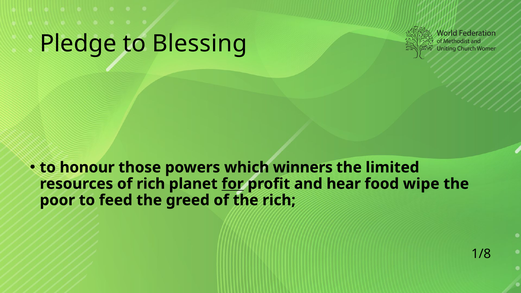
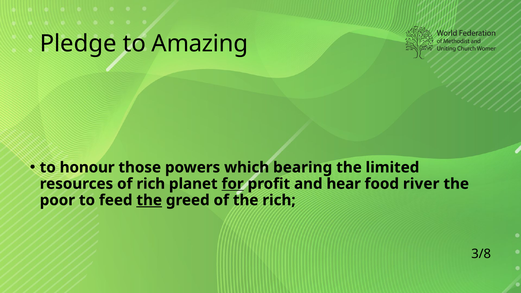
Blessing: Blessing -> Amazing (200, 44)
winners: winners -> bearing (303, 167)
wipe: wipe -> river (421, 184)
the underline: none -> present (149, 200)
1/8: 1/8 -> 3/8 (481, 254)
